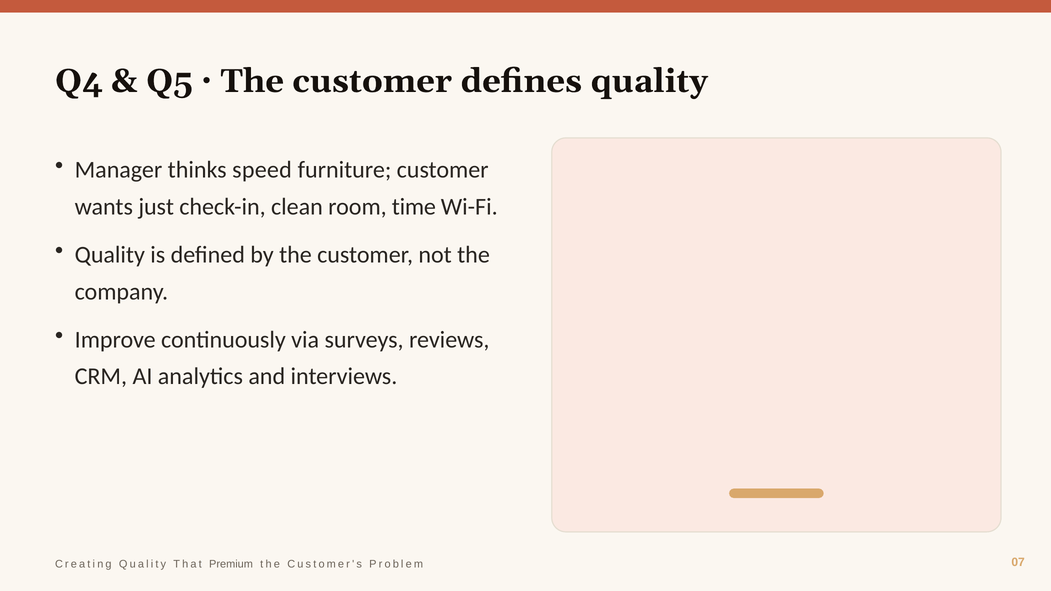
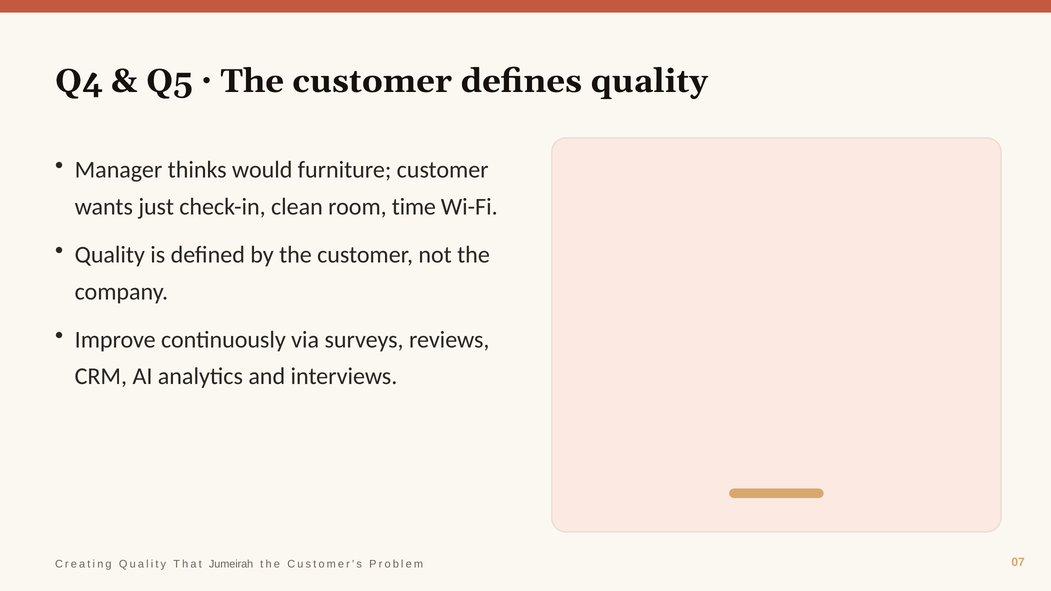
speed: speed -> would (262, 170)
Premium: Premium -> Jumeirah (231, 564)
